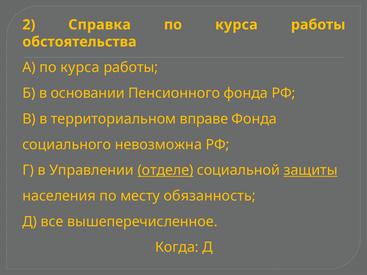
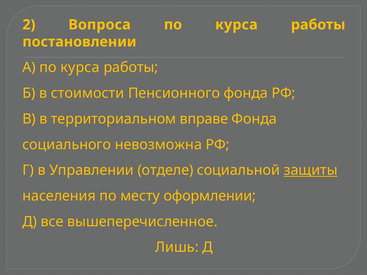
Справка: Справка -> Вопроса (100, 25)
обстоятельства: обстоятельства -> постановлении (79, 42)
основании: основании -> стоимости (88, 93)
отделе underline: present -> none (165, 170)
обязанность: обязанность -> оформлении (210, 196)
Когда: Когда -> Лишь (177, 247)
